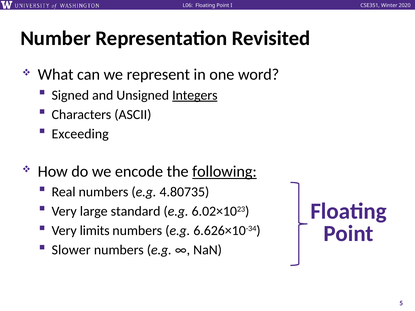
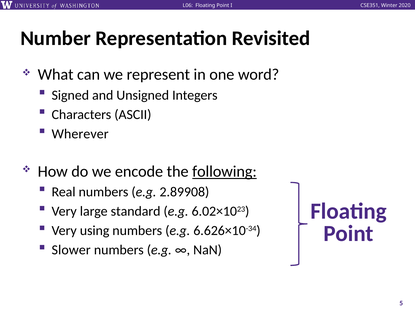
Integers underline: present -> none (195, 95)
Exceeding: Exceeding -> Wherever (80, 134)
4.80735: 4.80735 -> 2.89908 (184, 192)
limits: limits -> using (95, 231)
